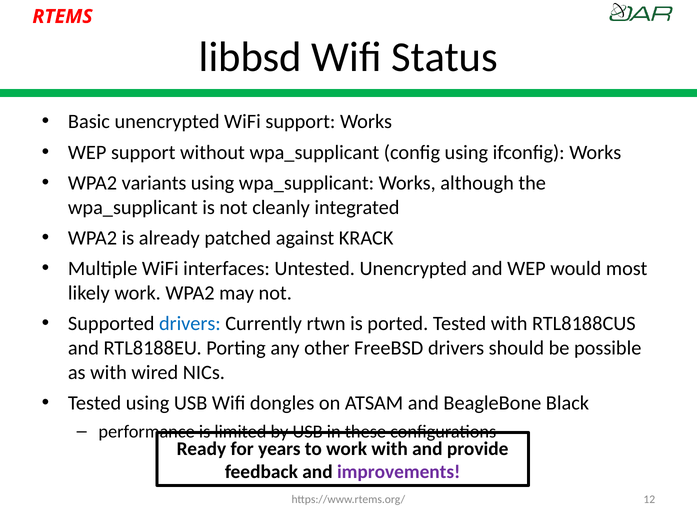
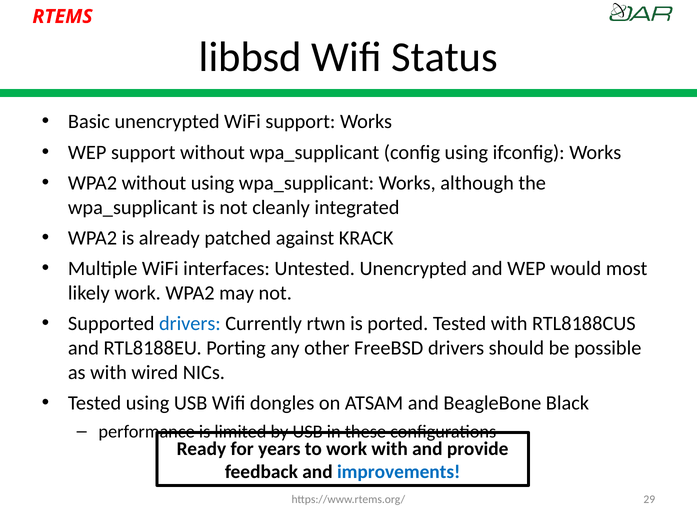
WPA2 variants: variants -> without (154, 183)
improvements colour: purple -> blue (399, 472)
12: 12 -> 29 (649, 499)
